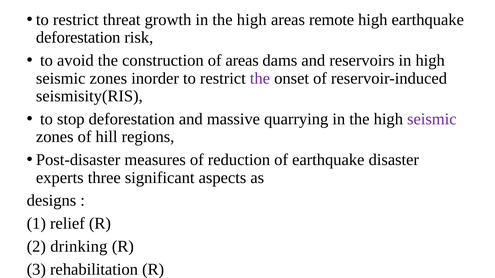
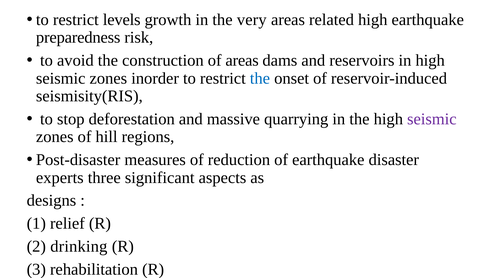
threat: threat -> levels (122, 20)
growth in the high: high -> very (252, 20)
remote: remote -> related (332, 20)
deforestation: deforestation -> preparedness (78, 38)
the colour: purple -> blue (260, 78)
